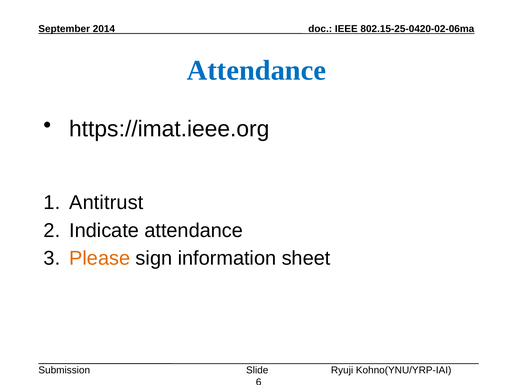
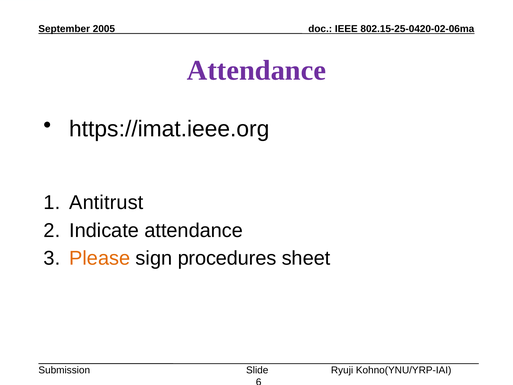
2014: 2014 -> 2005 (104, 29)
Attendance colour: blue -> purple (256, 70)
information: information -> procedures (227, 258)
